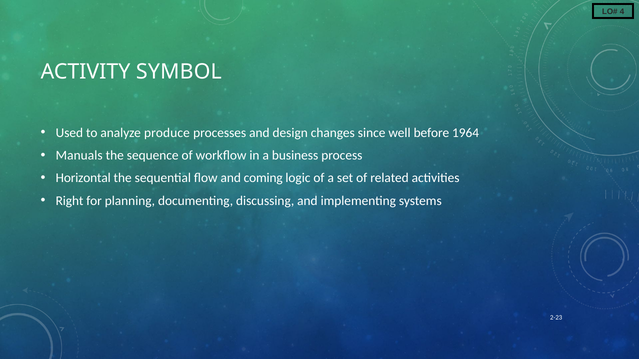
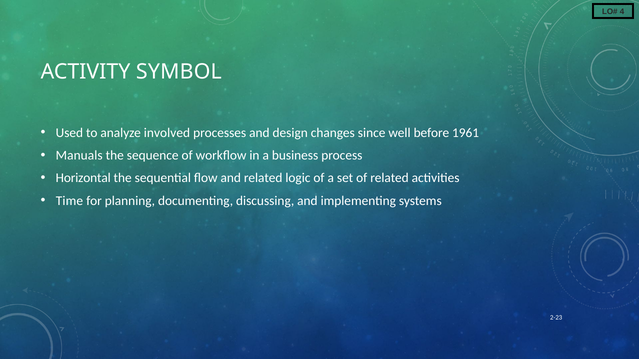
produce: produce -> involved (167, 133)
1964: 1964 -> 1961 (466, 133)
and coming: coming -> related (263, 178)
Right: Right -> Time (69, 201)
